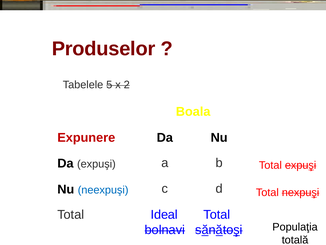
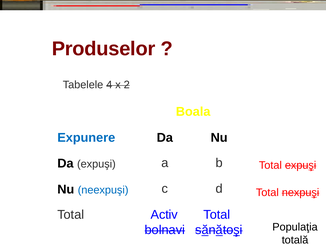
5: 5 -> 4 (109, 85)
Expunere colour: red -> blue (86, 137)
Ideal: Ideal -> Activ (164, 214)
